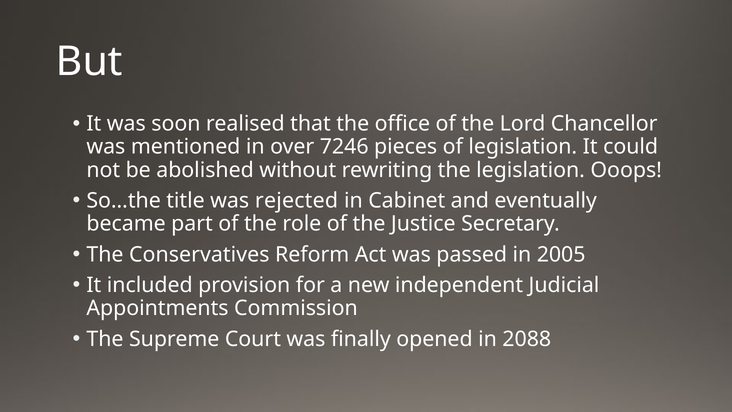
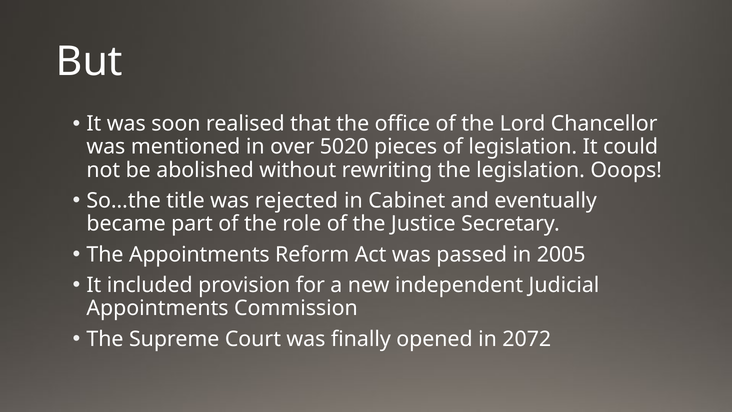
7246: 7246 -> 5020 (344, 147)
The Conservatives: Conservatives -> Appointments (199, 254)
2088: 2088 -> 2072 (527, 339)
